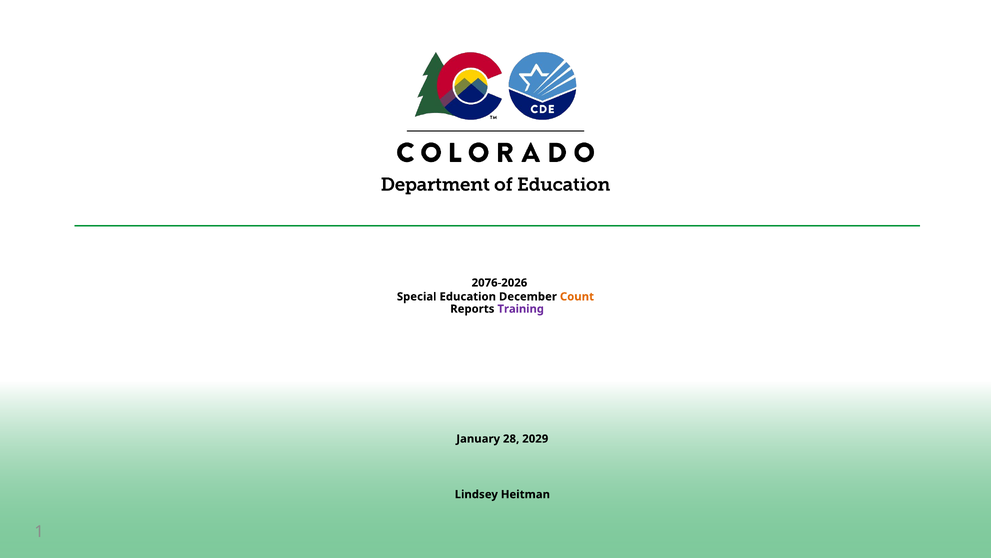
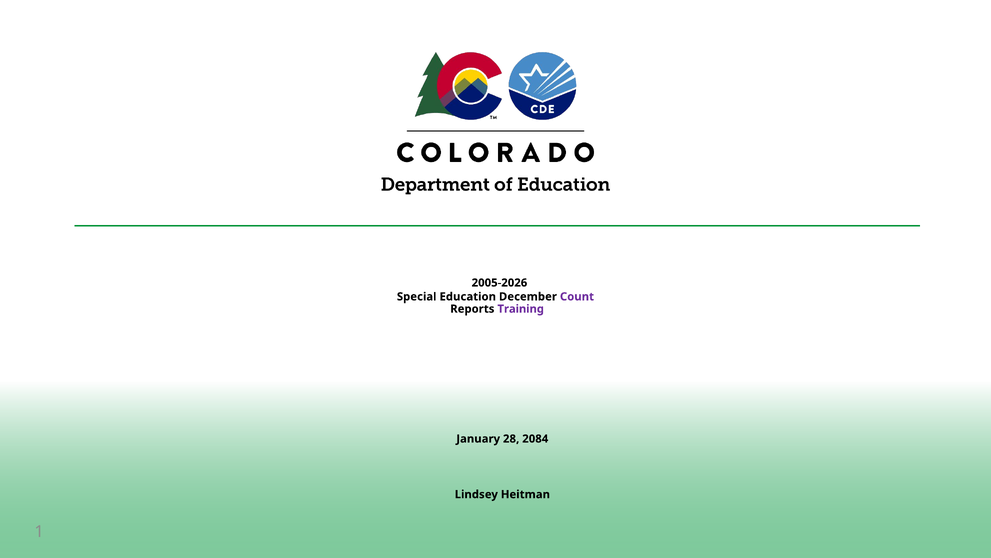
2076-2026: 2076-2026 -> 2005-2026 (499, 283)
Count colour: orange -> purple (577, 296)
2029: 2029 -> 2084 (535, 438)
